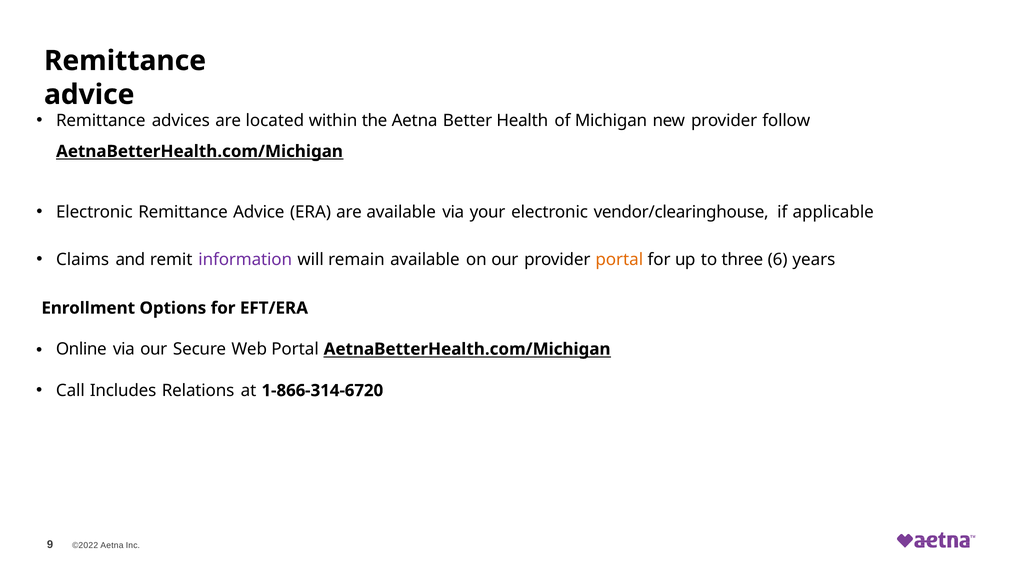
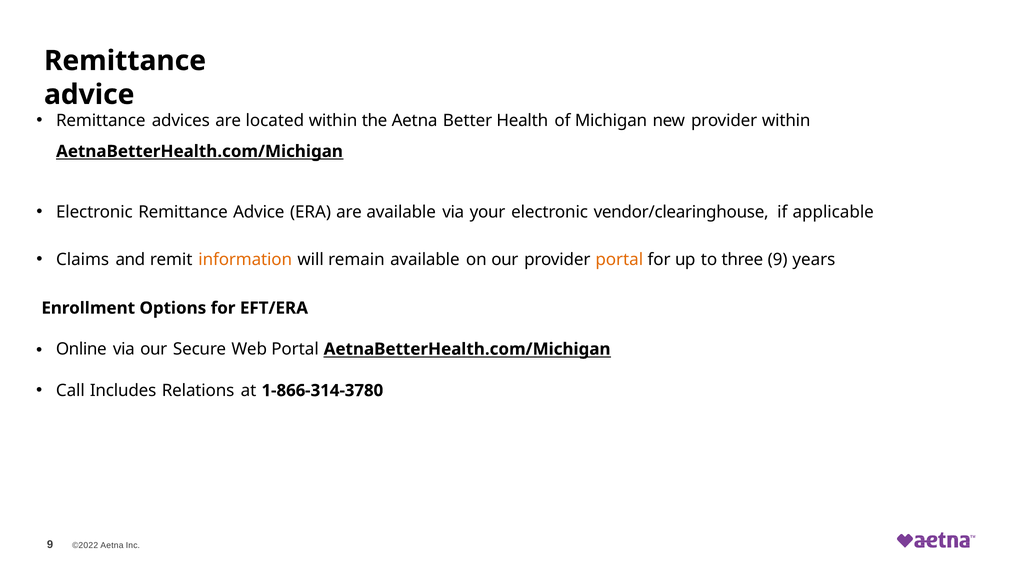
provider follow: follow -> within (786, 121)
information colour: purple -> orange (245, 260)
three 6: 6 -> 9 (778, 260)
1-866-314-6720: 1-866-314-6720 -> 1-866-314-3780 (322, 391)
